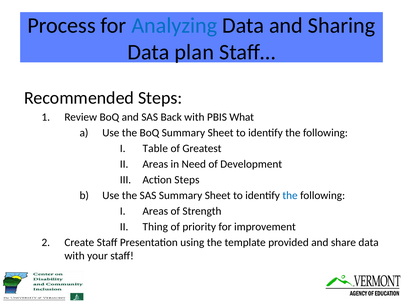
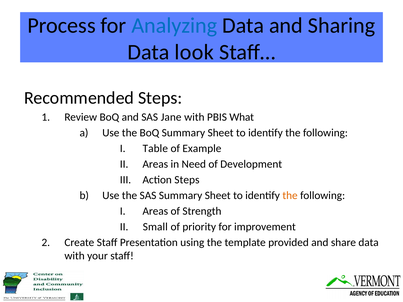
plan: plan -> look (194, 52)
Back: Back -> Jane (171, 117)
Greatest: Greatest -> Example (202, 149)
the colour: blue -> orange (290, 196)
Thing: Thing -> Small (155, 227)
